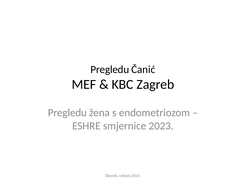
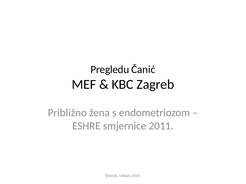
Pregledu: Pregledu -> Približno (67, 113)
2023: 2023 -> 2011 (161, 126)
